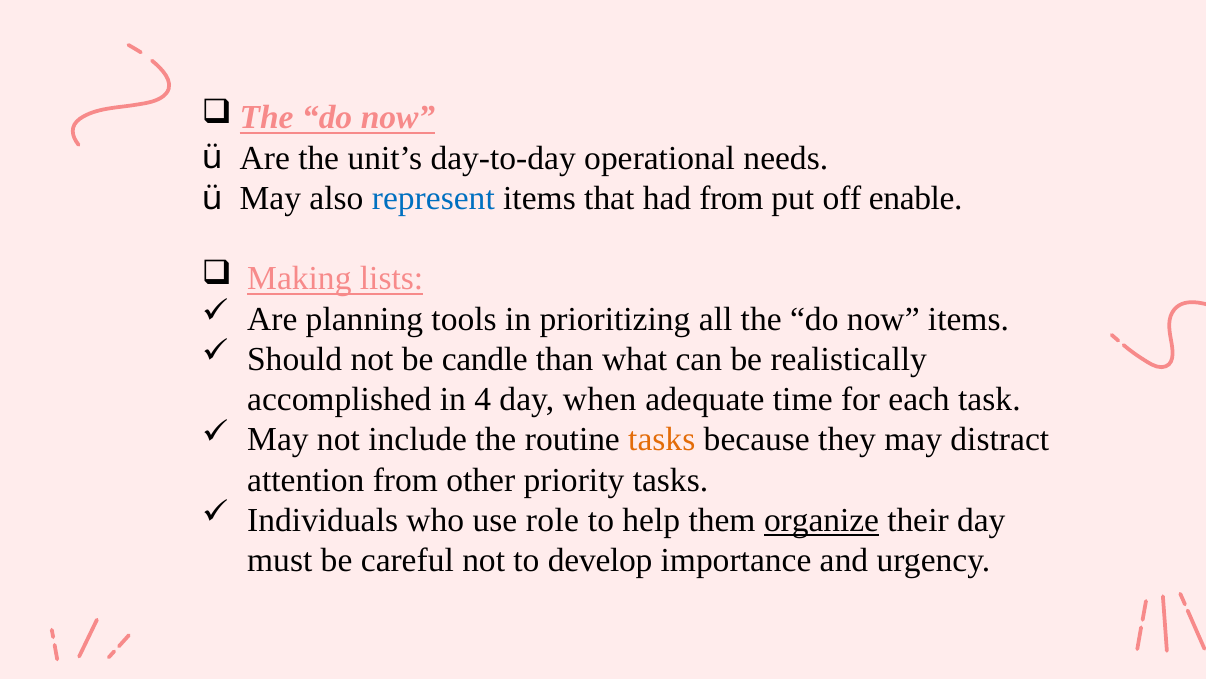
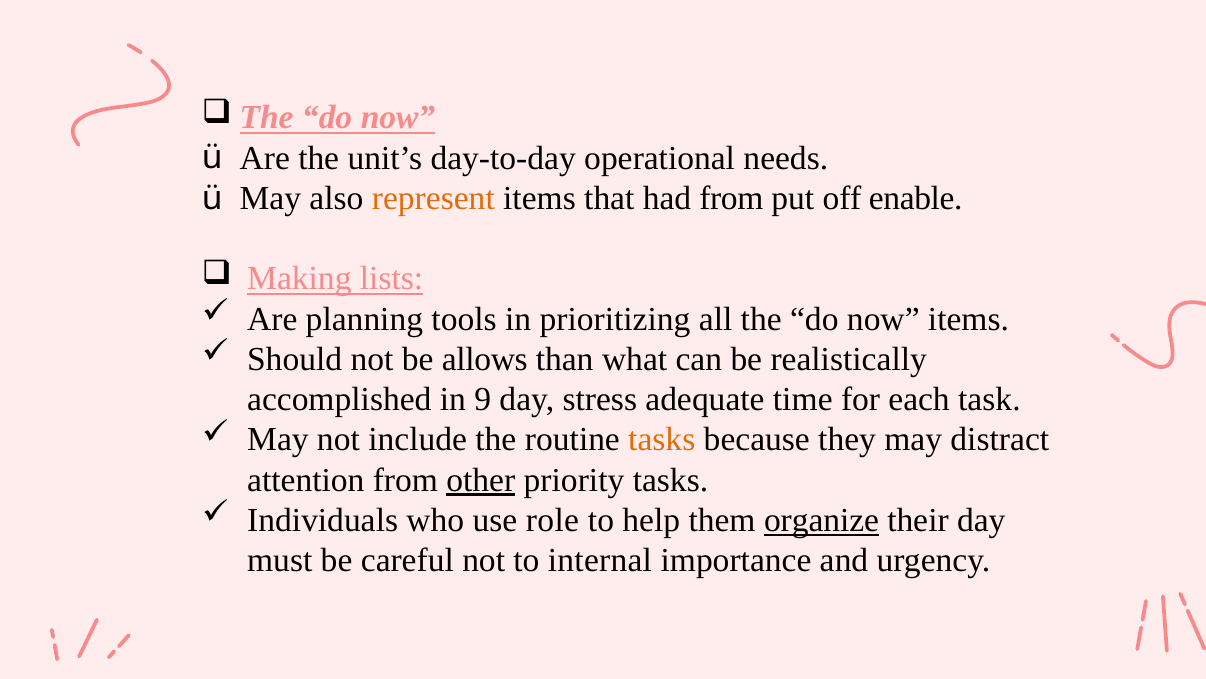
represent colour: blue -> orange (433, 198)
candle: candle -> allows (485, 359)
4: 4 -> 9 (483, 399)
when: when -> stress (600, 399)
other underline: none -> present (481, 480)
develop: develop -> internal (600, 560)
